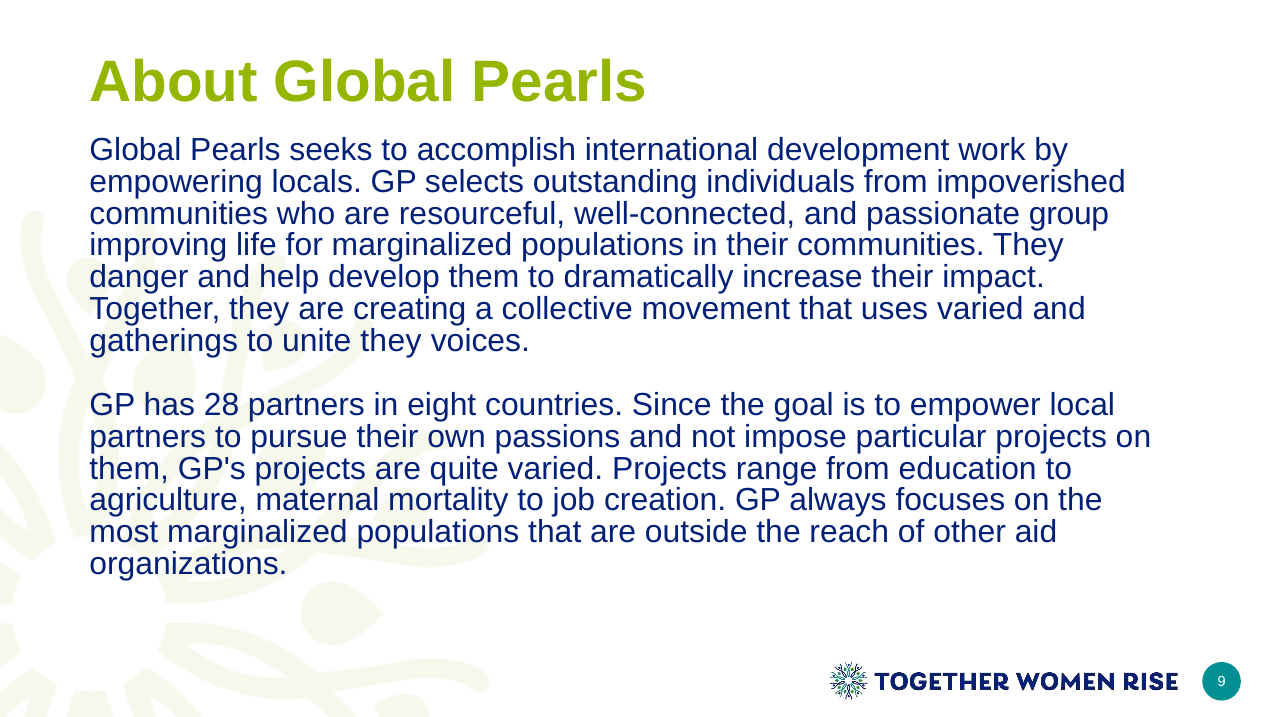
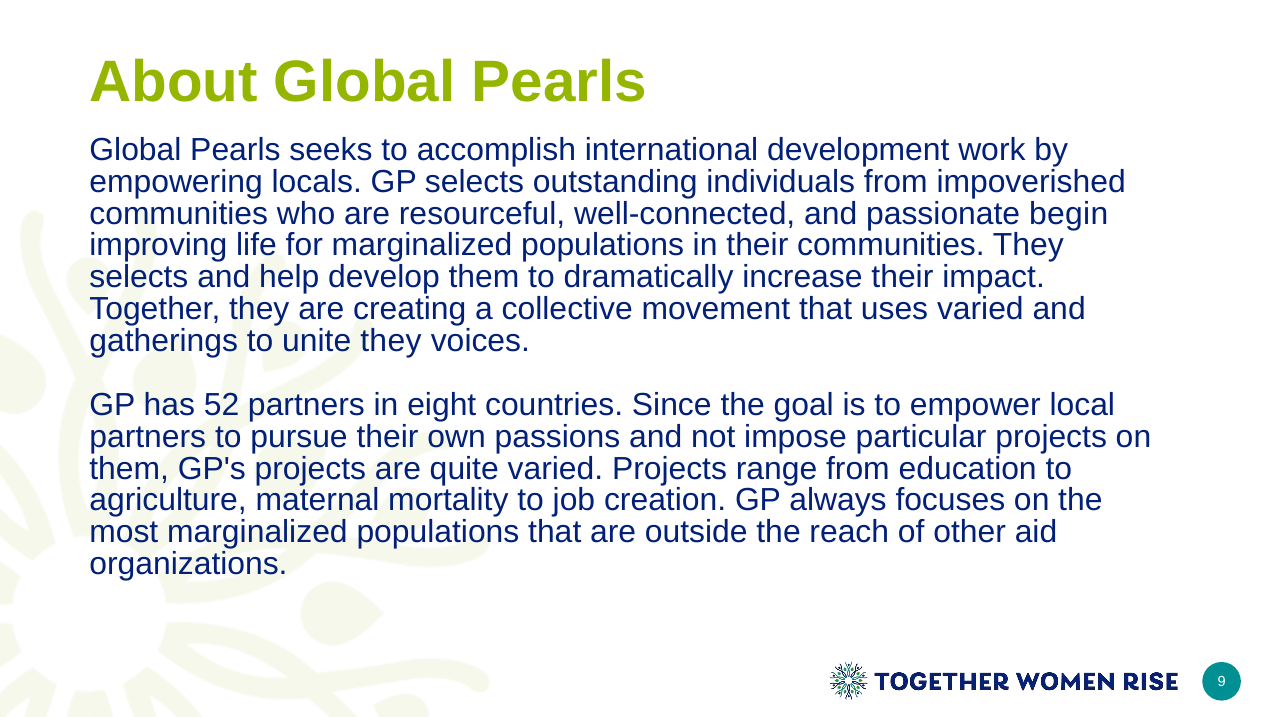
group: group -> begin (1069, 213)
danger: danger -> selects (139, 277)
28: 28 -> 52 (222, 405)
